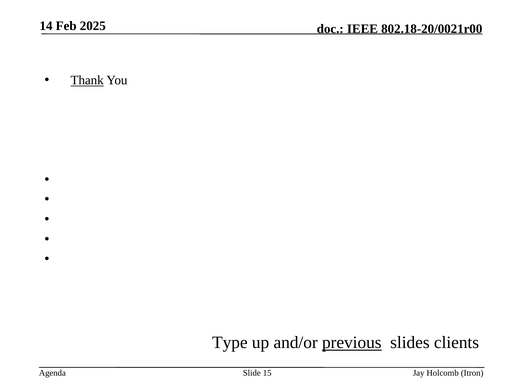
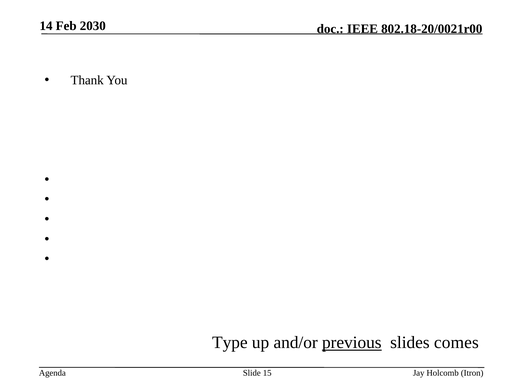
2025: 2025 -> 2030 (93, 26)
Thank underline: present -> none (87, 80)
clients: clients -> comes (456, 343)
